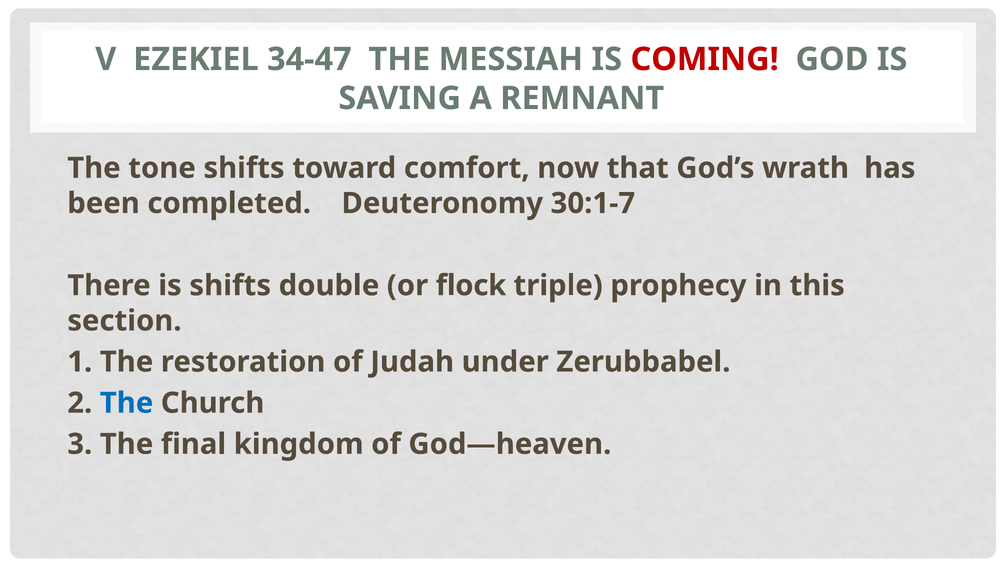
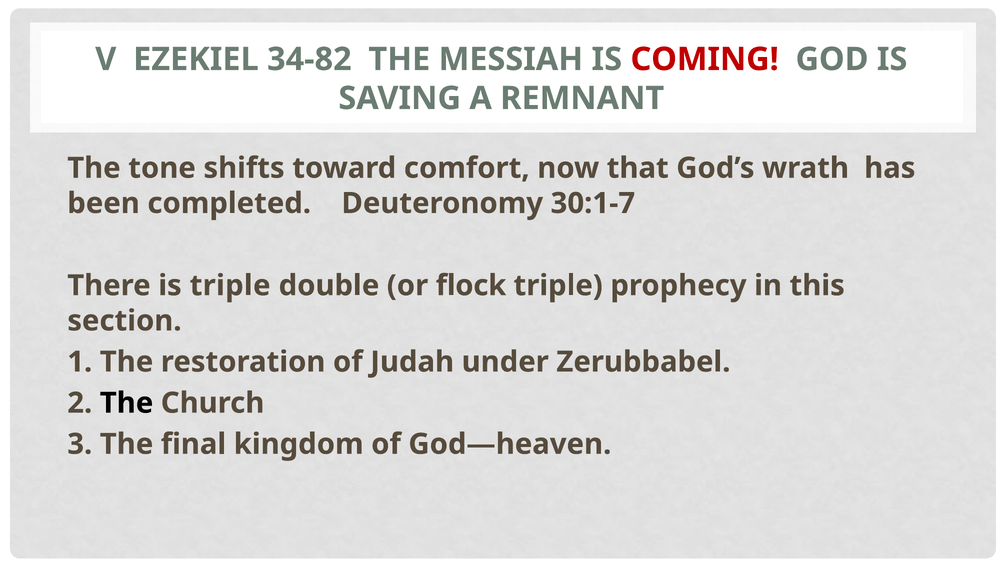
34-47: 34-47 -> 34-82 (309, 59)
is shifts: shifts -> triple (230, 285)
The colour: blue -> black (127, 403)
